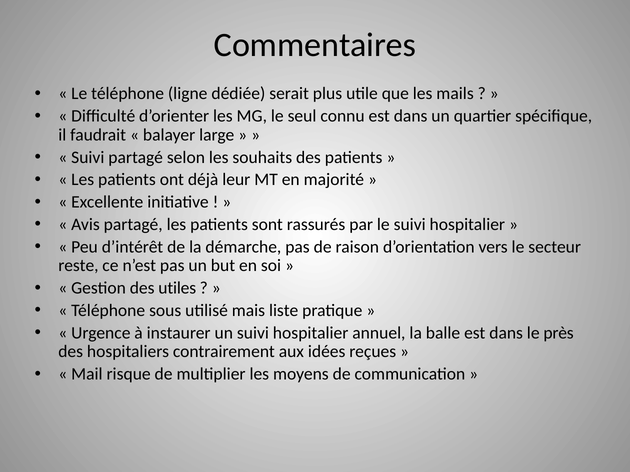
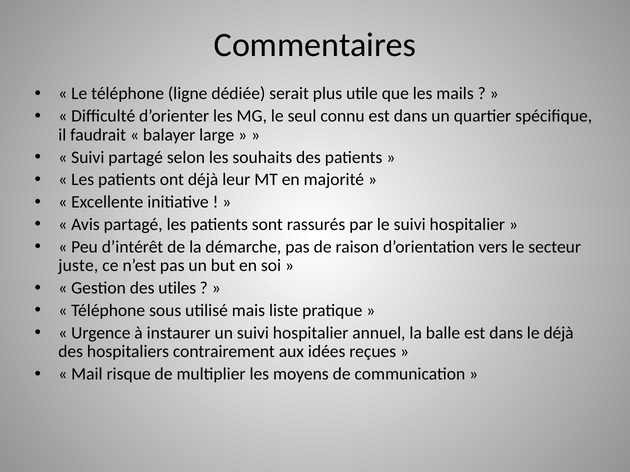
reste: reste -> juste (78, 266)
le près: près -> déjà (559, 333)
